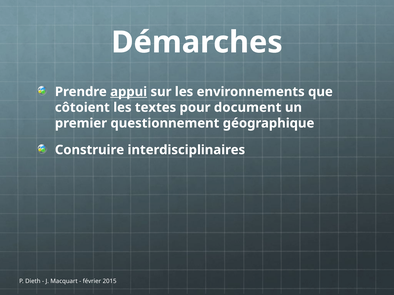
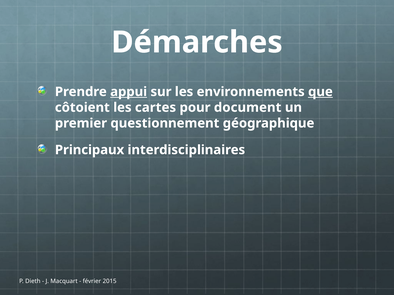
que underline: none -> present (320, 92)
textes: textes -> cartes (155, 108)
Construire: Construire -> Principaux (90, 150)
